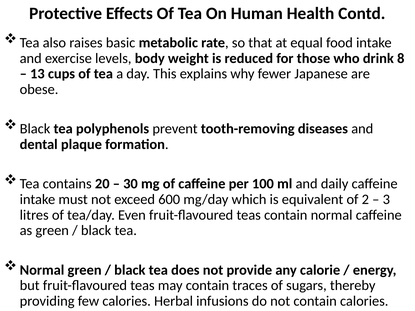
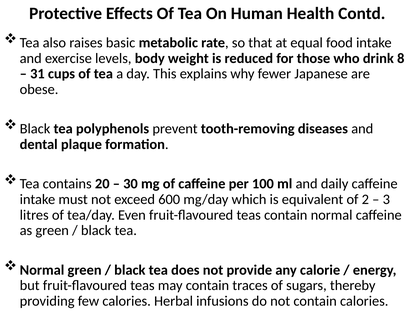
13: 13 -> 31 (37, 74)
